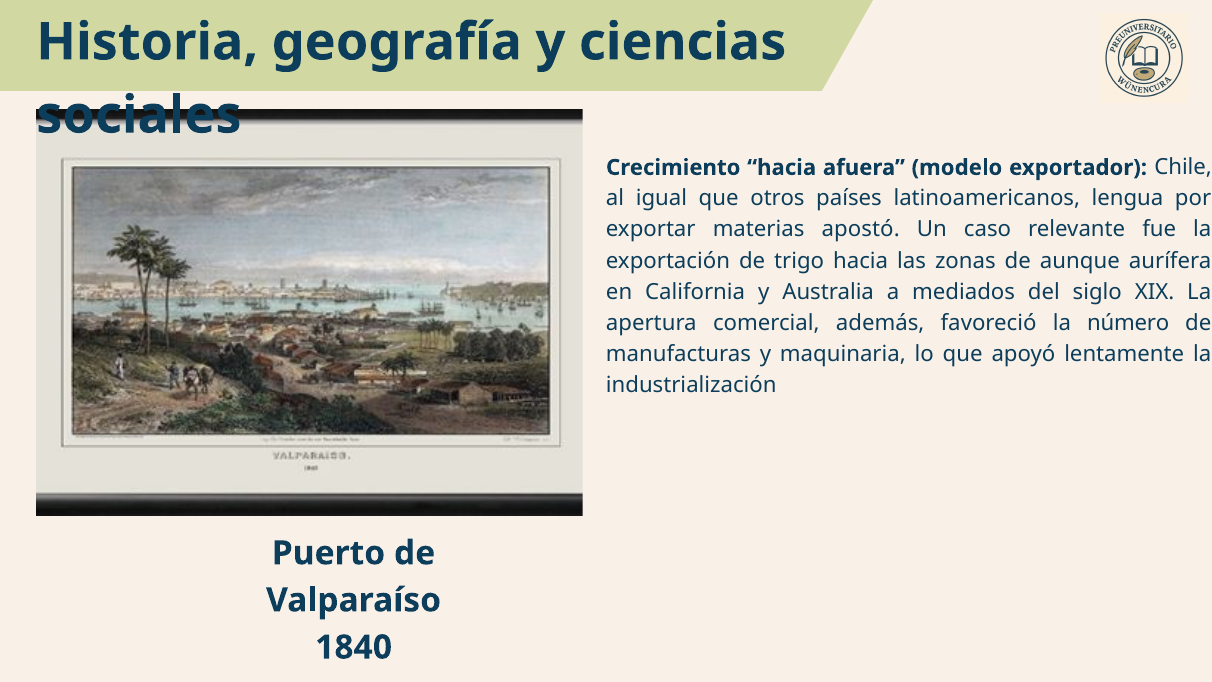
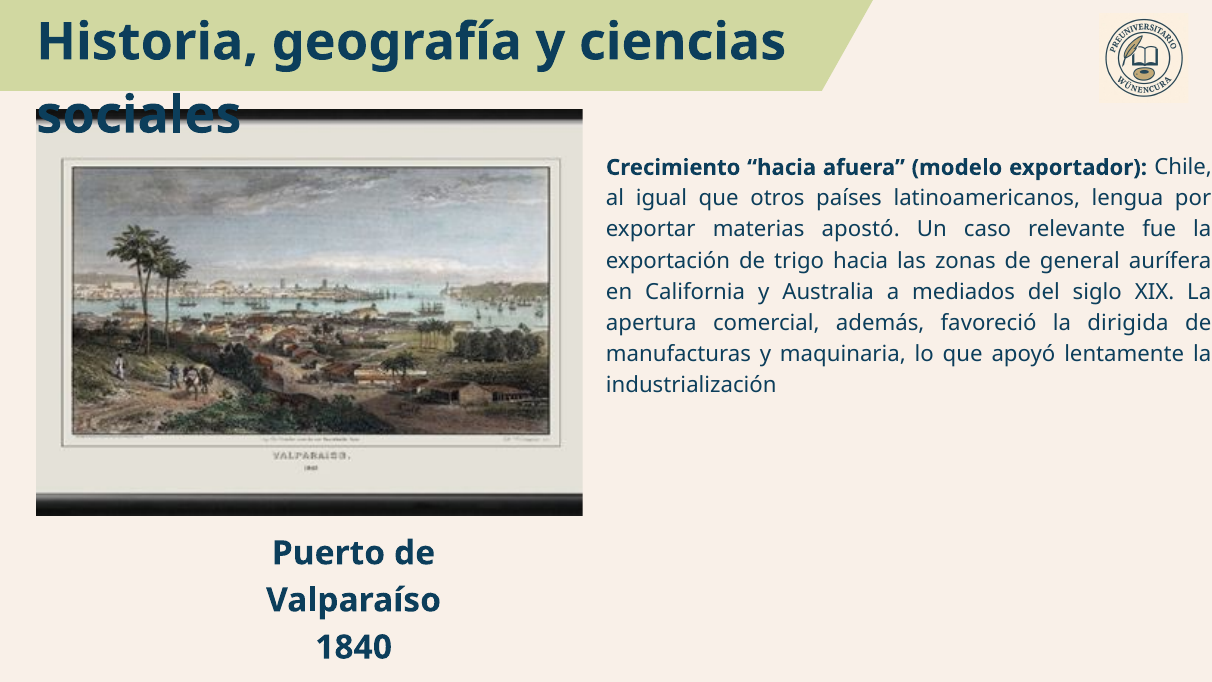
aunque: aunque -> general (1080, 261)
número: número -> dirigida (1128, 323)
